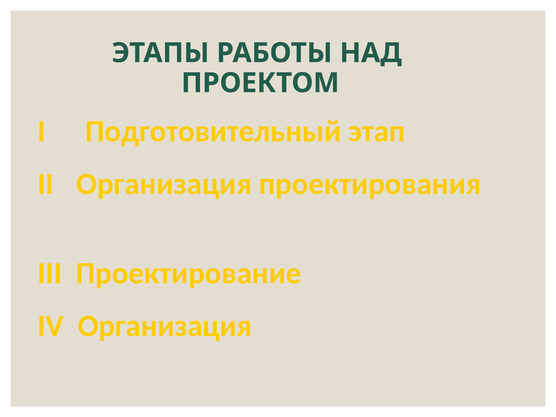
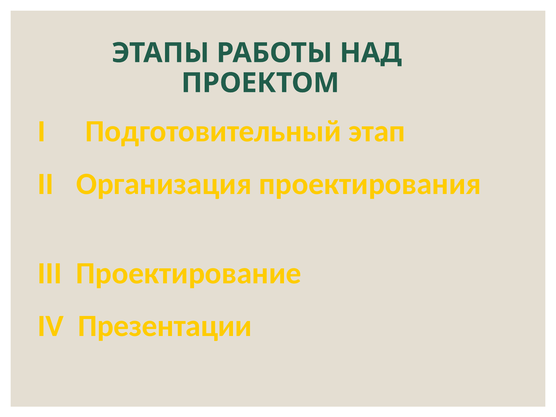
IV Организация: Организация -> Презентации (165, 326)
